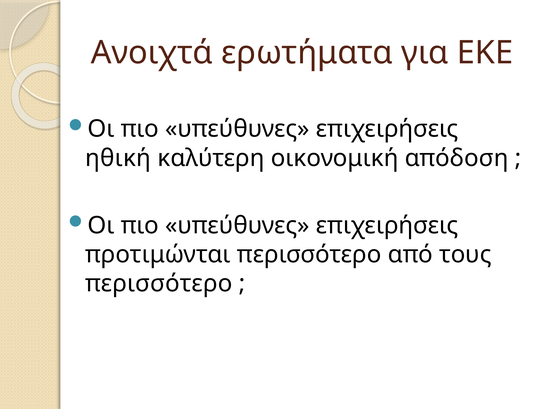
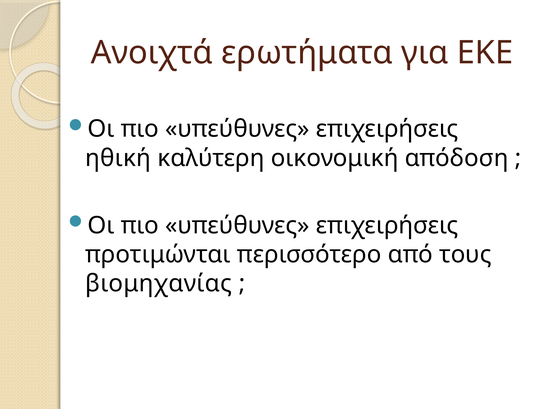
περισσότερο: περισσότερο -> βιομηχανίας (159, 283)
